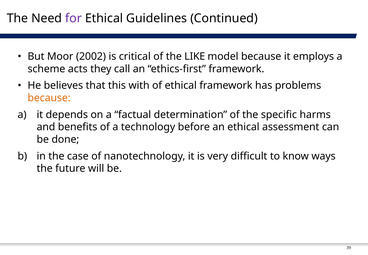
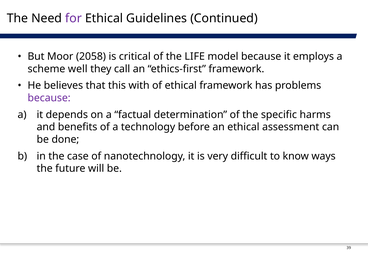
2002: 2002 -> 2058 (91, 56)
LIKE: LIKE -> LIFE (195, 56)
acts: acts -> well (78, 69)
because colour: orange -> purple (49, 98)
